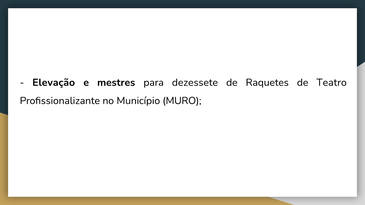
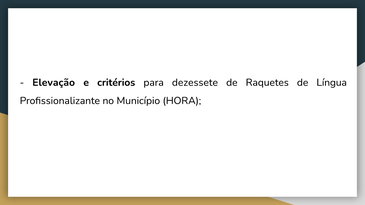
mestres: mestres -> critérios (116, 83)
Teatro: Teatro -> Língua (332, 83)
MURO: MURO -> HORA (182, 101)
